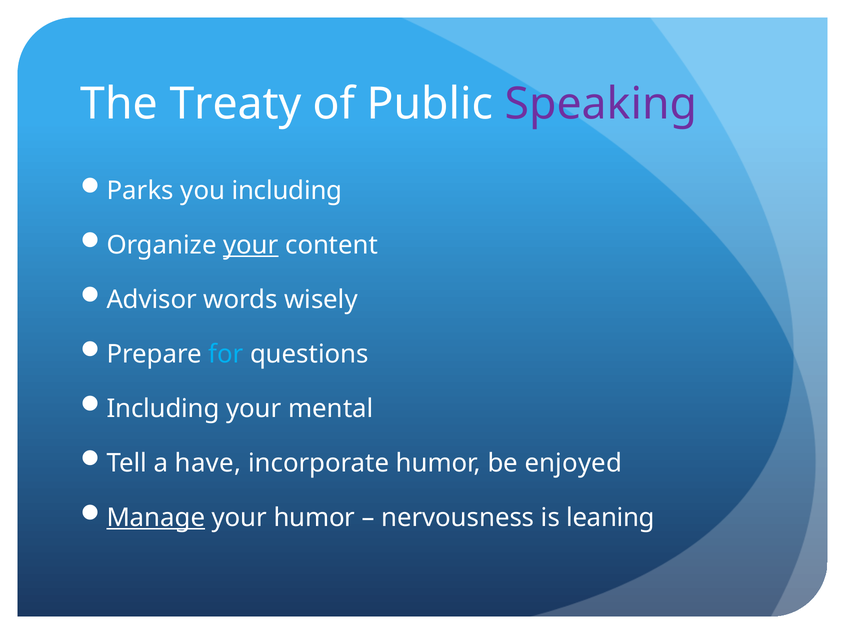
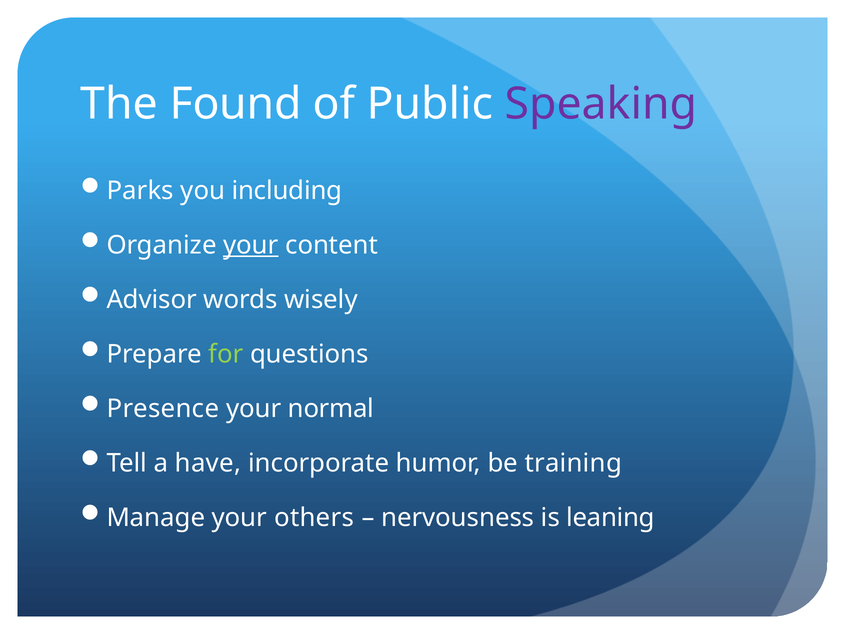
Treaty: Treaty -> Found (236, 104)
for colour: light blue -> light green (226, 354)
Including: Including -> Presence (163, 408)
mental: mental -> normal (331, 408)
enjoyed: enjoyed -> training (573, 463)
Manage underline: present -> none (156, 517)
your humor: humor -> others (314, 517)
